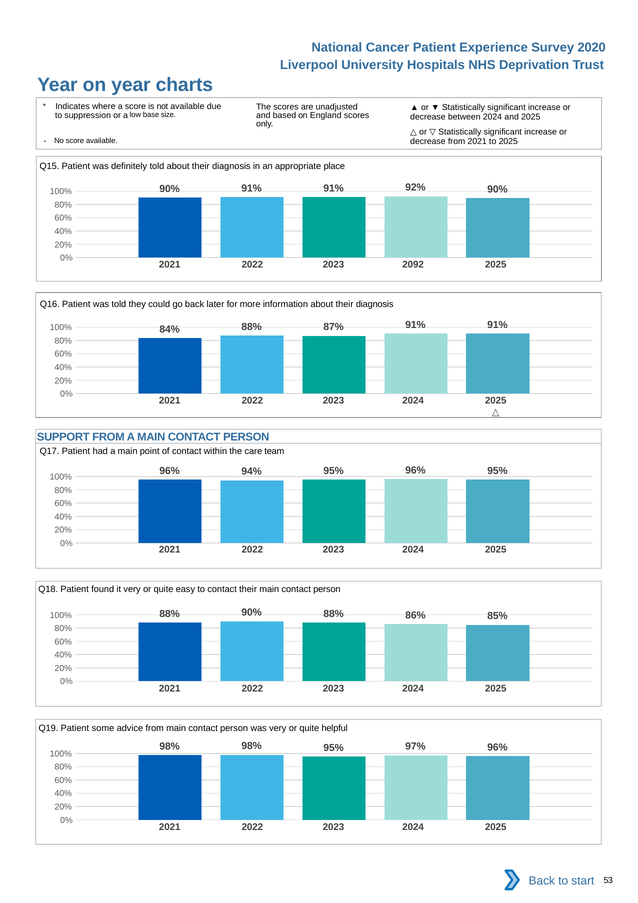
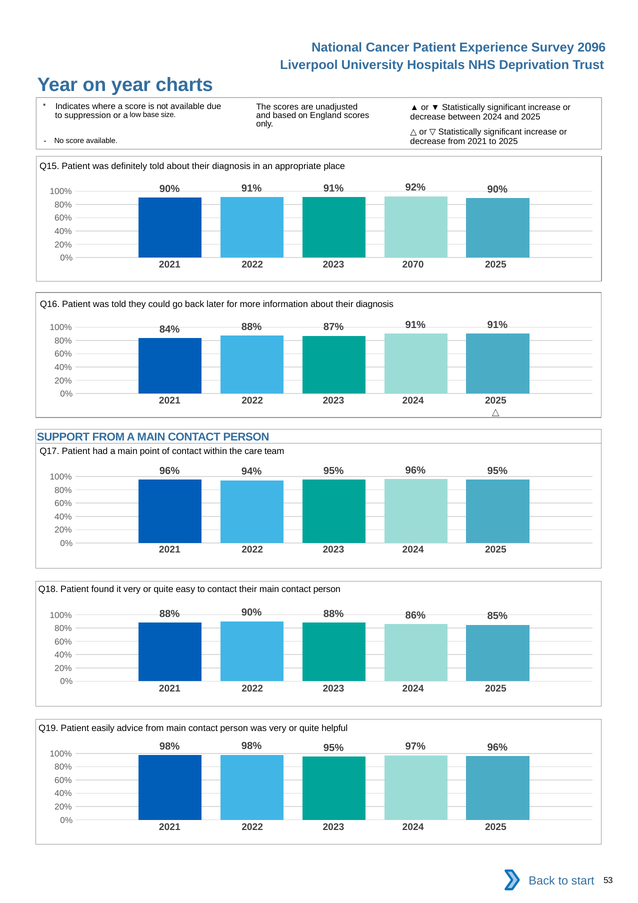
2020: 2020 -> 2096 (592, 48)
2092: 2092 -> 2070 (413, 264)
some: some -> easily (103, 728)
